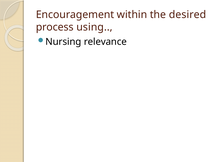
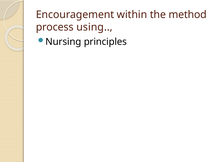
desired: desired -> method (188, 15)
relevance: relevance -> principles (105, 42)
